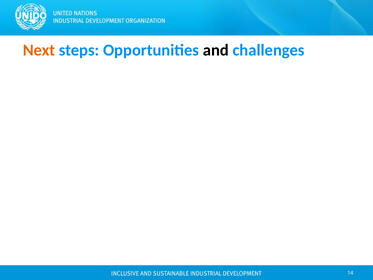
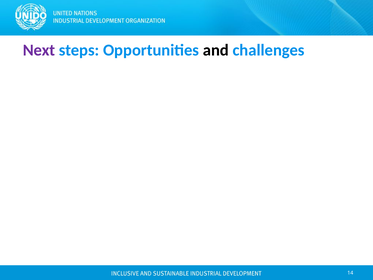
Next colour: orange -> purple (39, 50)
